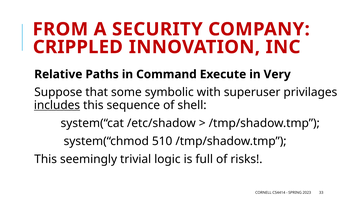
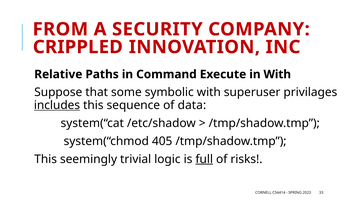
in Very: Very -> With (277, 74)
shell: shell -> data (192, 105)
510: 510 -> 405 (162, 141)
full underline: none -> present (204, 159)
